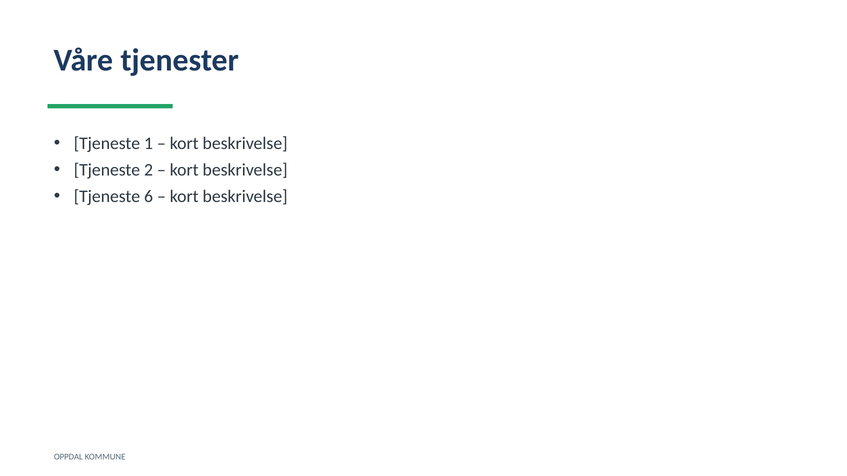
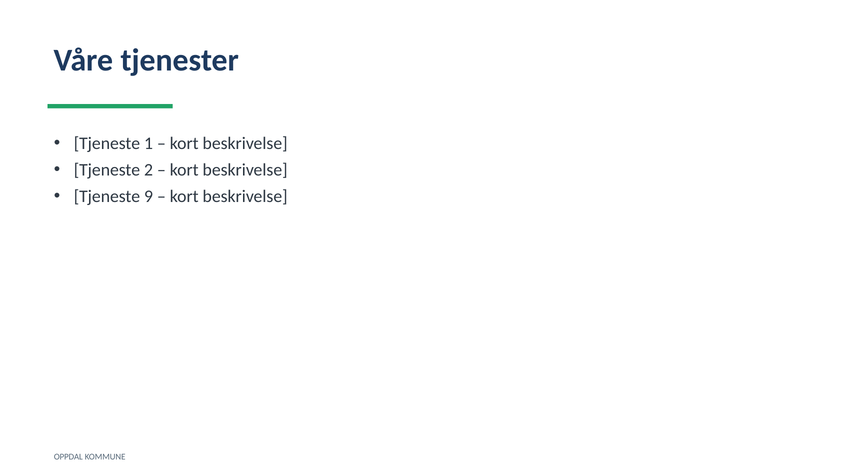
6: 6 -> 9 (148, 196)
